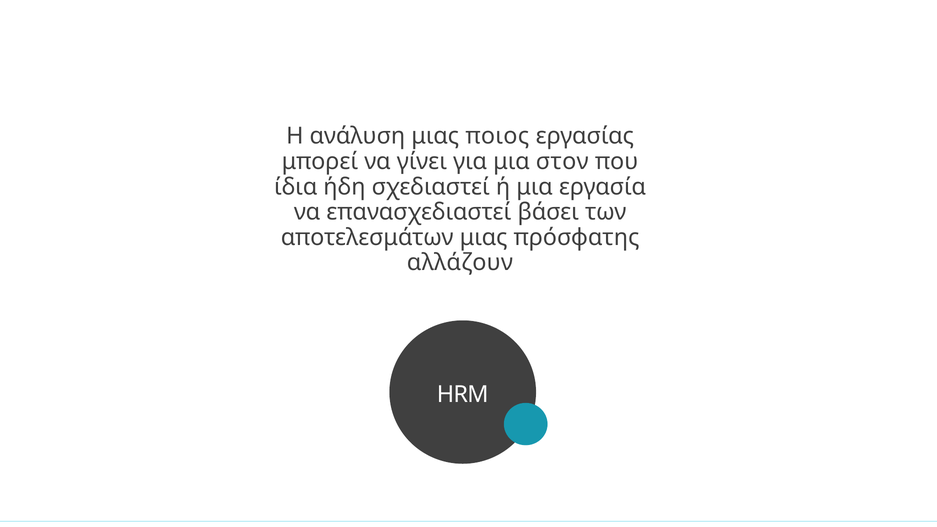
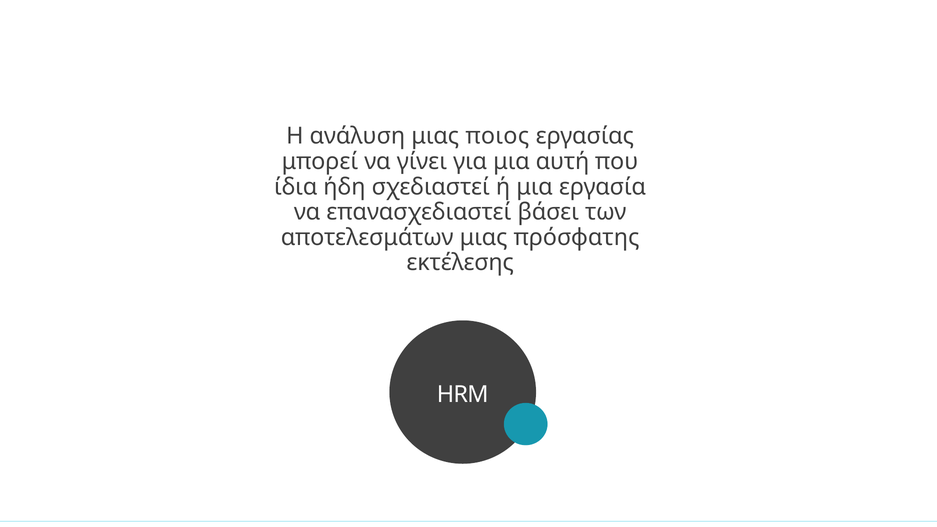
στον: στον -> αυτή (563, 162)
αλλάζουν: αλλάζουν -> εκτέλεσης (460, 263)
